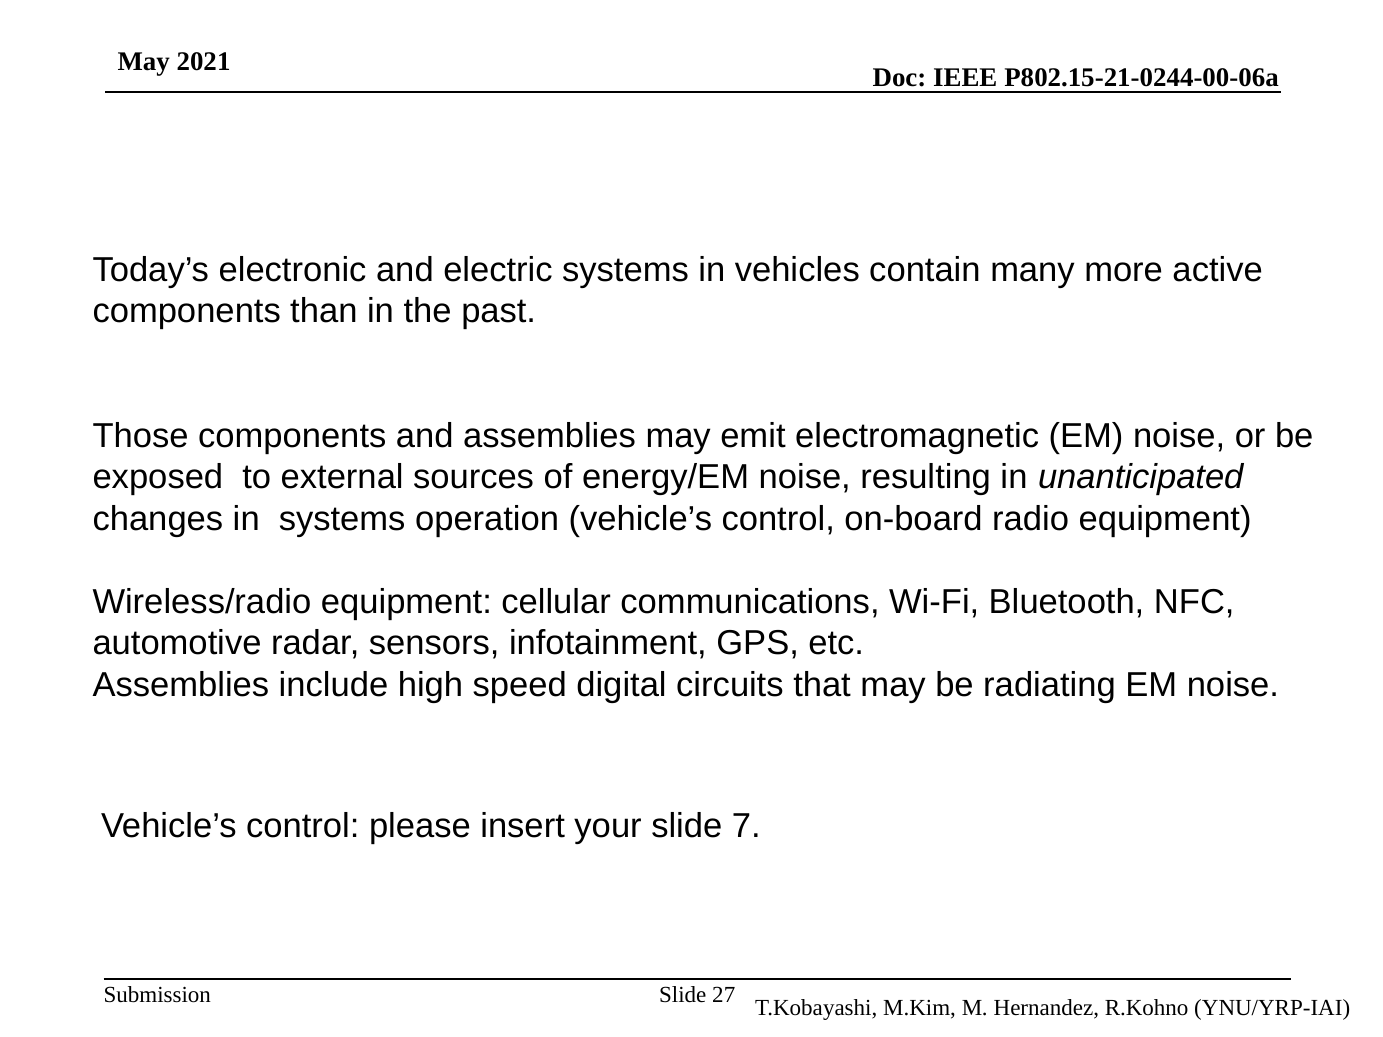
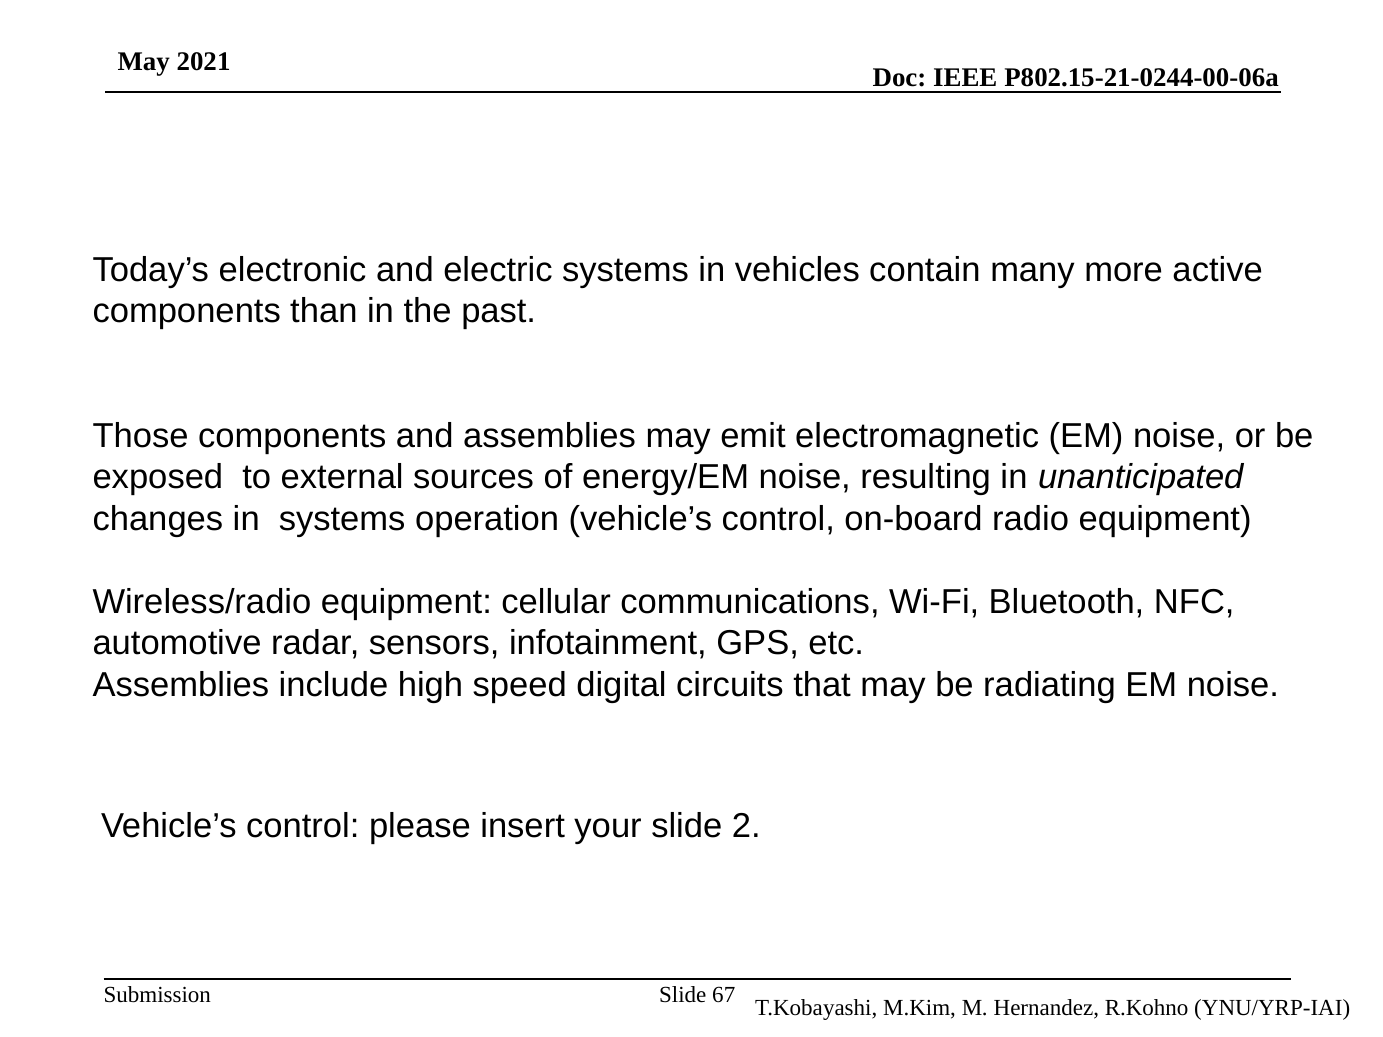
7: 7 -> 2 (746, 826)
27: 27 -> 67 (724, 995)
